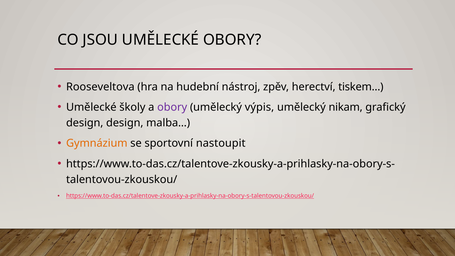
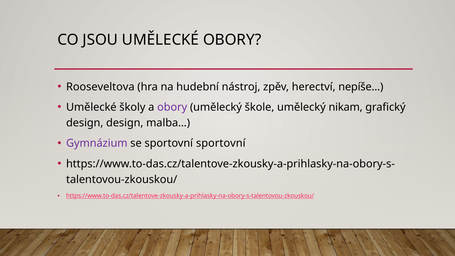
tiskem…: tiskem… -> nepíše… (361, 87)
výpis: výpis -> škole (260, 107)
Gymnázium colour: orange -> purple (97, 143)
sportovní nastoupit: nastoupit -> sportovní (221, 143)
